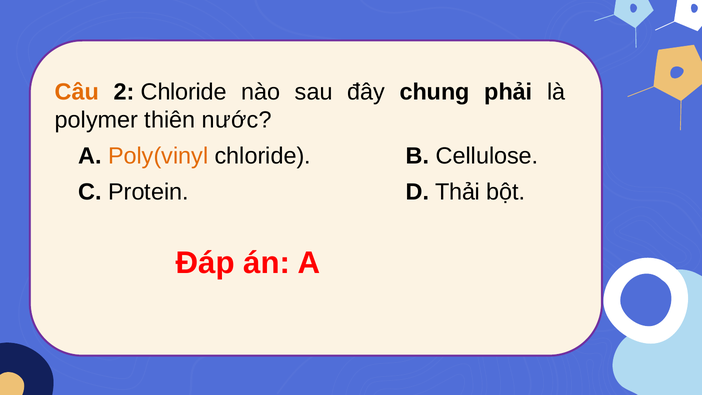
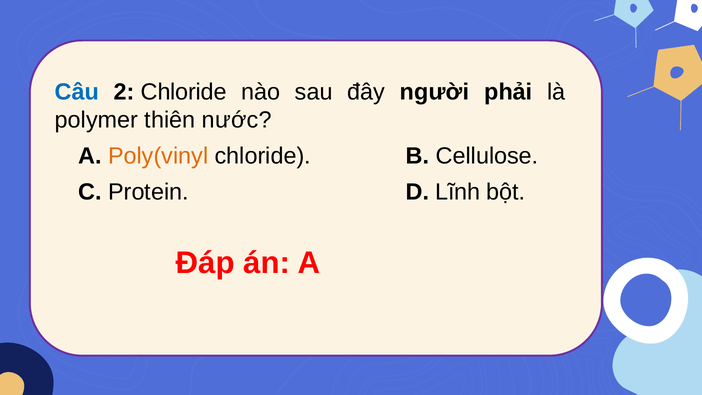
Câu colour: orange -> blue (77, 92)
chung: chung -> người (435, 92)
Thải: Thải -> Lĩnh (458, 192)
